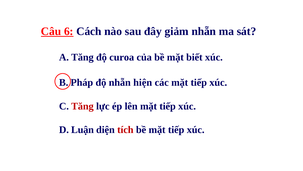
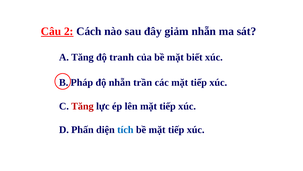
6: 6 -> 2 (69, 31)
curoa: curoa -> tranh (122, 57)
hiện: hiện -> trần (143, 82)
Luận: Luận -> Phấn (82, 129)
tích colour: red -> blue (125, 129)
